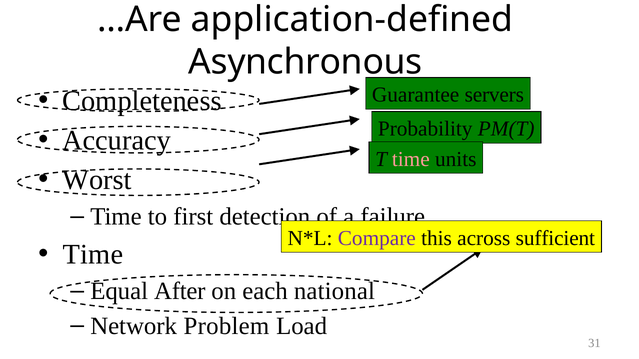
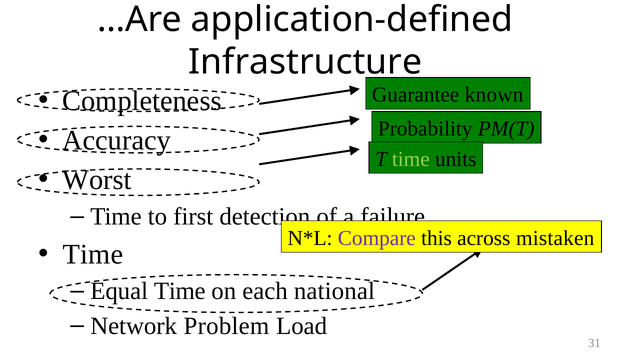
Asynchronous: Asynchronous -> Infrastructure (305, 62)
servers: servers -> known (494, 95)
time colour: pink -> light green (411, 159)
sufficient: sufficient -> mistaken (555, 238)
Equal After: After -> Time (180, 292)
